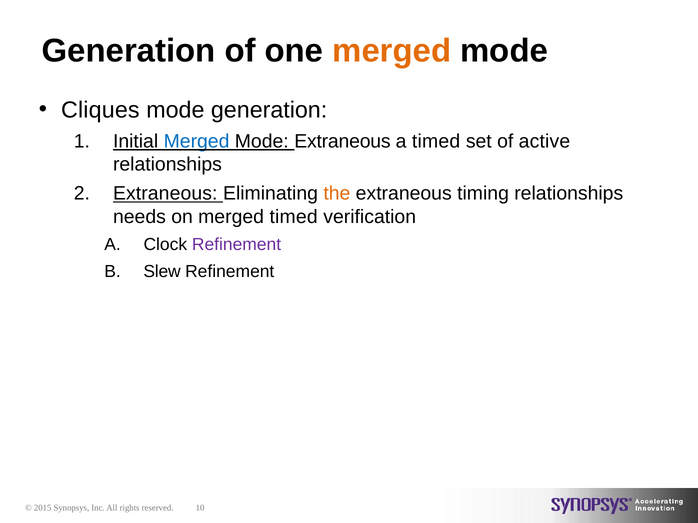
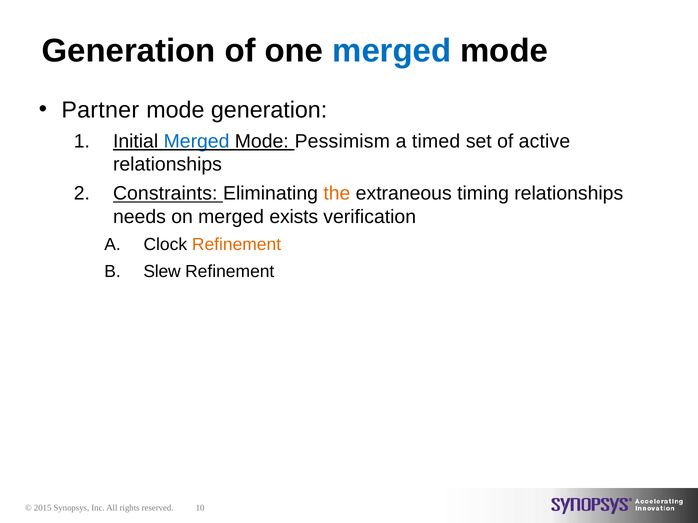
merged colour: orange -> blue (392, 51)
Cliques: Cliques -> Partner (100, 110)
Mode Extraneous: Extraneous -> Pessimism (342, 141)
Extraneous: Extraneous -> Constraints (165, 194)
merged timed: timed -> exists (294, 217)
Refinement colour: purple -> orange (237, 245)
